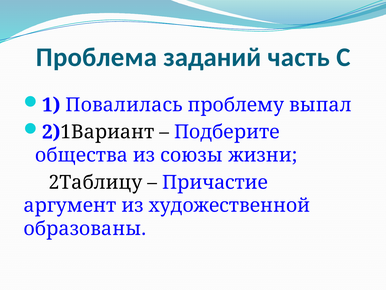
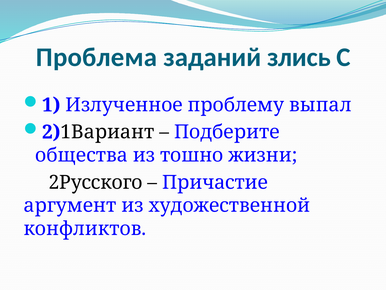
часть: часть -> злись (299, 57)
Повалилась: Повалилась -> Излученное (124, 105)
союзы: союзы -> тошно (192, 155)
2Таблицу: 2Таблицу -> 2Русского (96, 182)
образованы: образованы -> конфликтов (85, 228)
